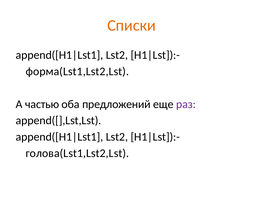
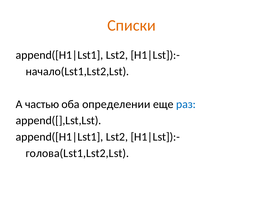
форма(Lst1,Lst2,Lst: форма(Lst1,Lst2,Lst -> начало(Lst1,Lst2,Lst (77, 72)
предложений: предложений -> определении (116, 104)
раз colour: purple -> blue (186, 104)
